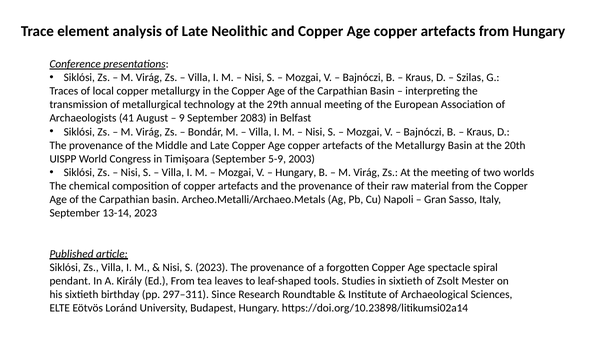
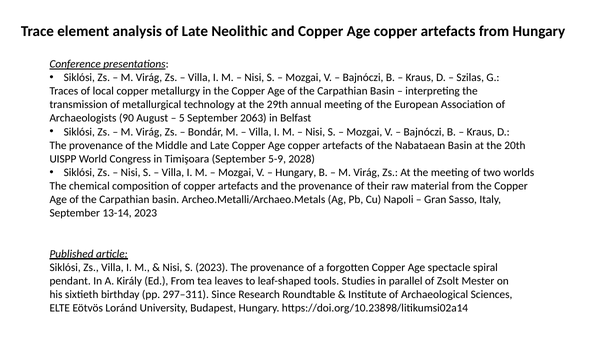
41: 41 -> 90 (126, 118)
9: 9 -> 5 (182, 118)
2083: 2083 -> 2063 (253, 118)
the Metallurgy: Metallurgy -> Nabataean (420, 145)
2003: 2003 -> 2028 (302, 159)
in sixtieth: sixtieth -> parallel (406, 281)
